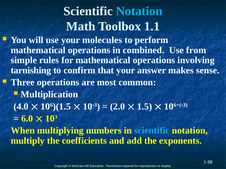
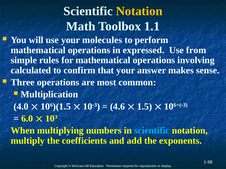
Notation colour: light blue -> yellow (139, 11)
combined: combined -> expressed (144, 50)
tarnishing: tarnishing -> calculated (31, 71)
2.0: 2.0 -> 4.6 (117, 107)
